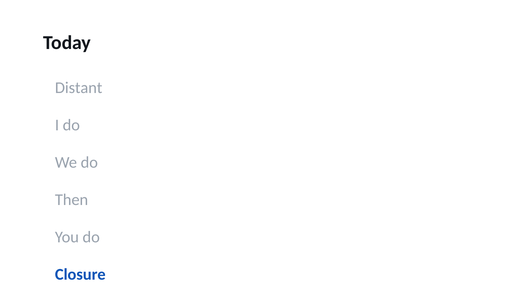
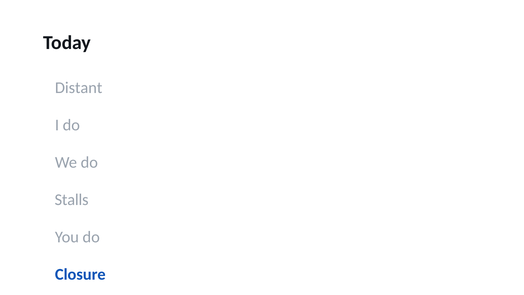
Then: Then -> Stalls (72, 200)
